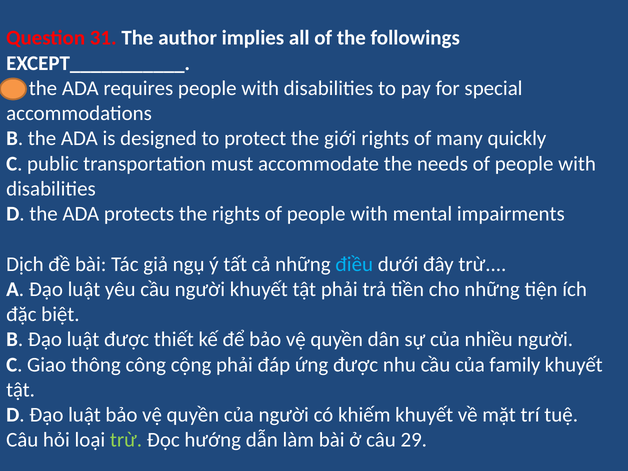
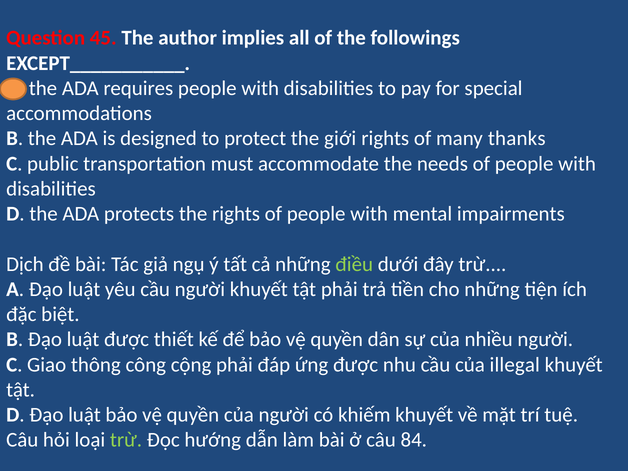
31: 31 -> 45 (103, 38)
quickly: quickly -> thanks (517, 139)
điều colour: light blue -> light green (354, 264)
family: family -> illegal (515, 365)
29: 29 -> 84 (414, 440)
